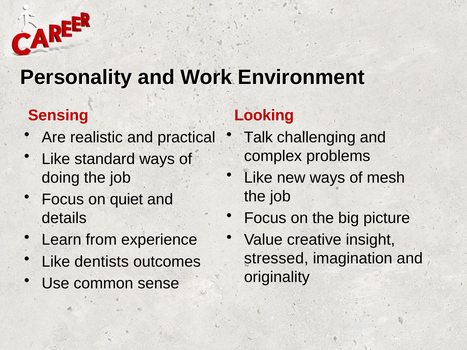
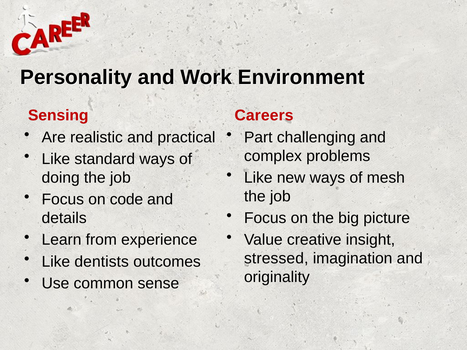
Looking: Looking -> Careers (264, 115)
Talk: Talk -> Part (258, 137)
quiet: quiet -> code (126, 200)
